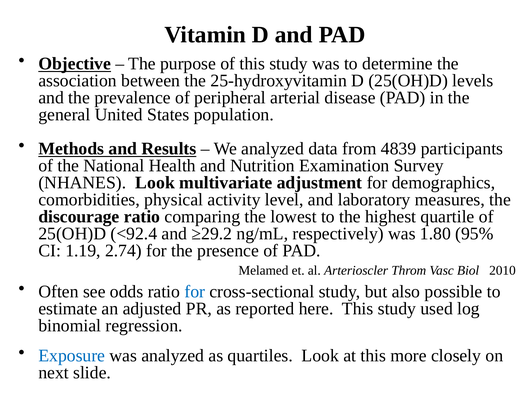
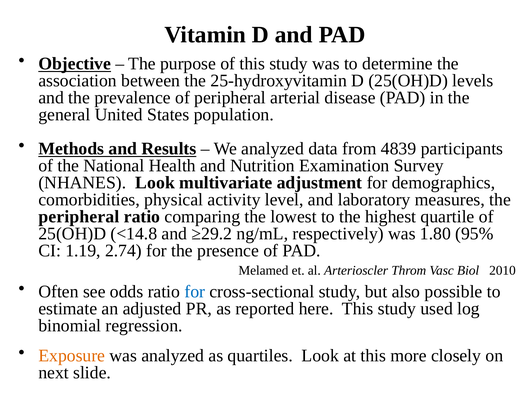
discourage: discourage -> peripheral (79, 216)
<92.4: <92.4 -> <14.8 (134, 233)
Exposure colour: blue -> orange (72, 355)
